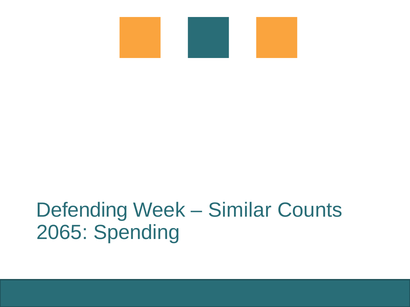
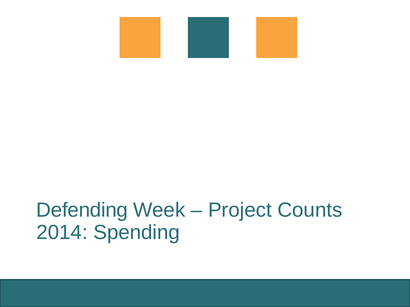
Similar: Similar -> Project (240, 211)
2065: 2065 -> 2014 (62, 233)
